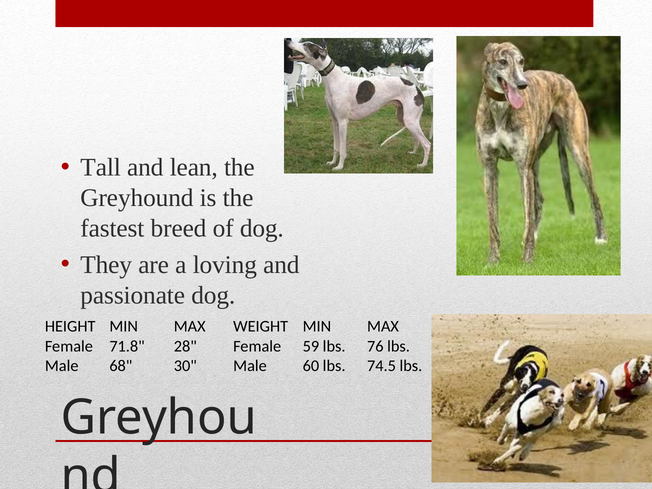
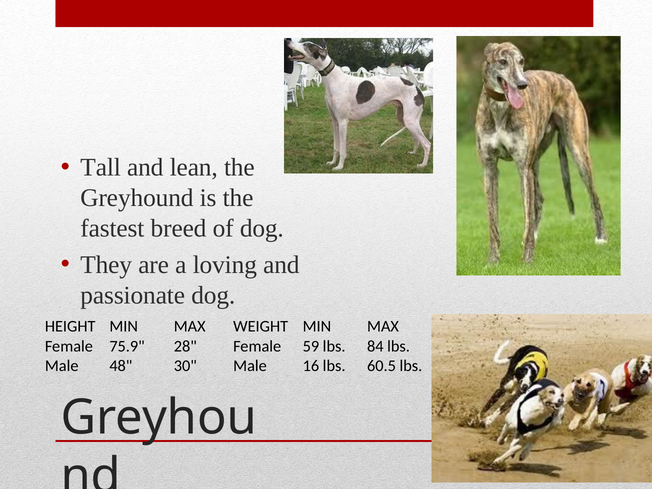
71.8: 71.8 -> 75.9 (127, 346)
76: 76 -> 84 (375, 346)
68: 68 -> 48 (121, 366)
60: 60 -> 16 (311, 366)
74.5: 74.5 -> 60.5 (381, 366)
